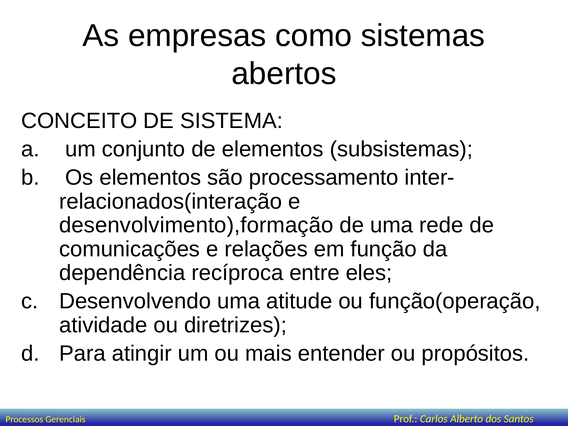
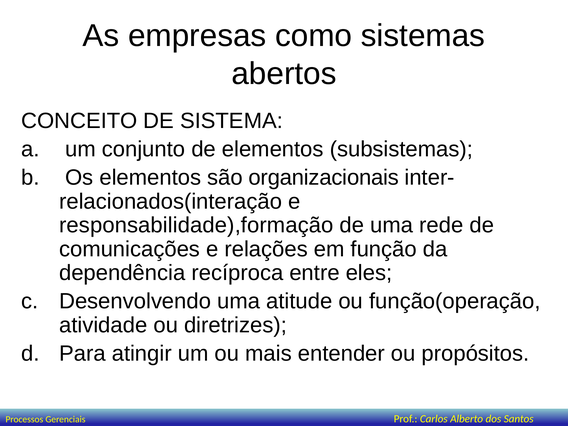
processamento: processamento -> organizacionais (324, 178)
desenvolvimento),formação: desenvolvimento),formação -> responsabilidade),formação (196, 225)
